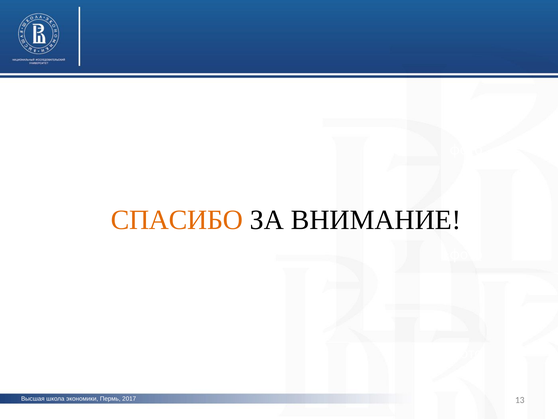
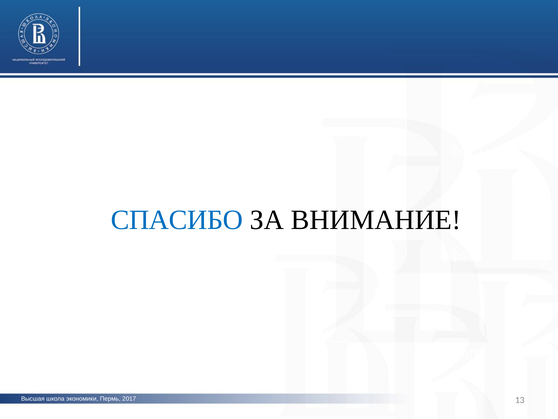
СПАСИБО colour: orange -> blue (177, 220)
